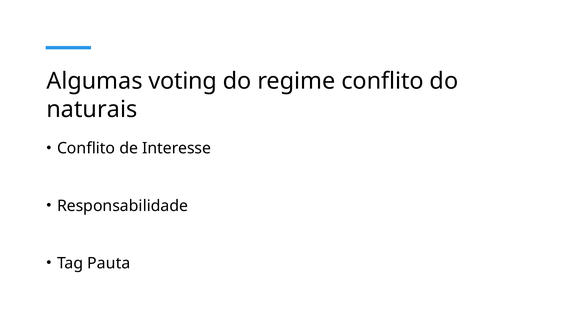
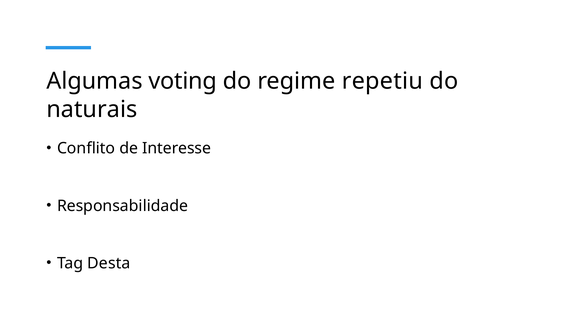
regime conflito: conflito -> repetiu (382, 81)
Pauta: Pauta -> Desta (109, 263)
